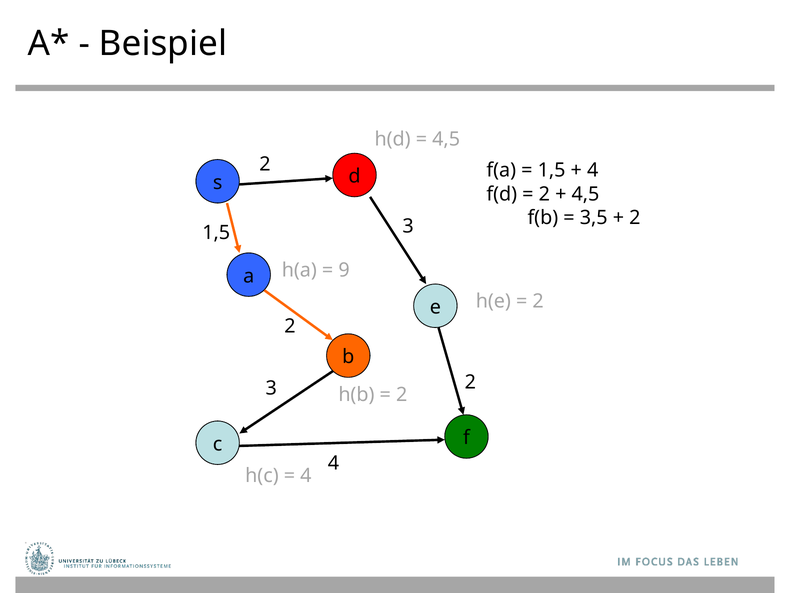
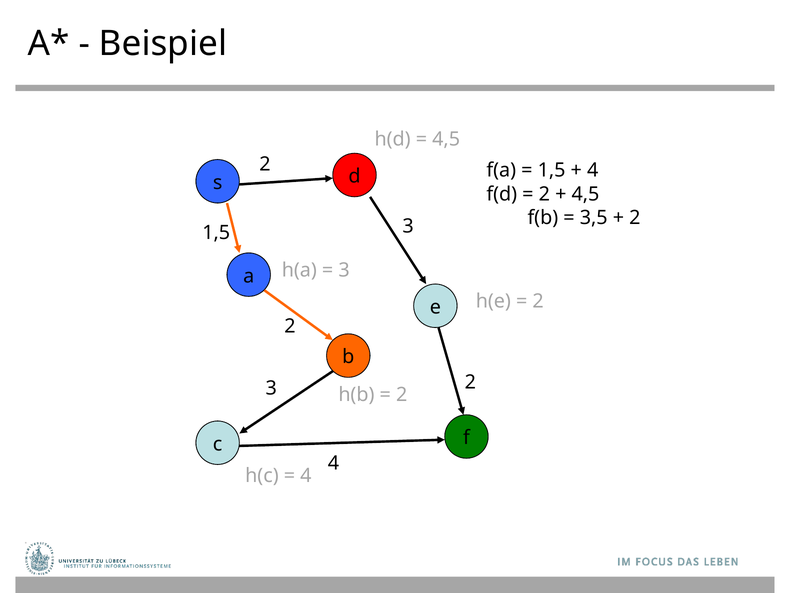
9: 9 -> 3 (344, 270)
